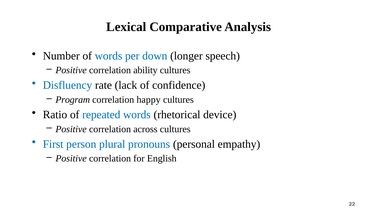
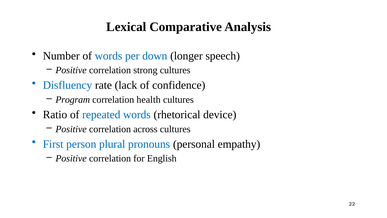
ability: ability -> strong (145, 70)
happy: happy -> health (149, 100)
